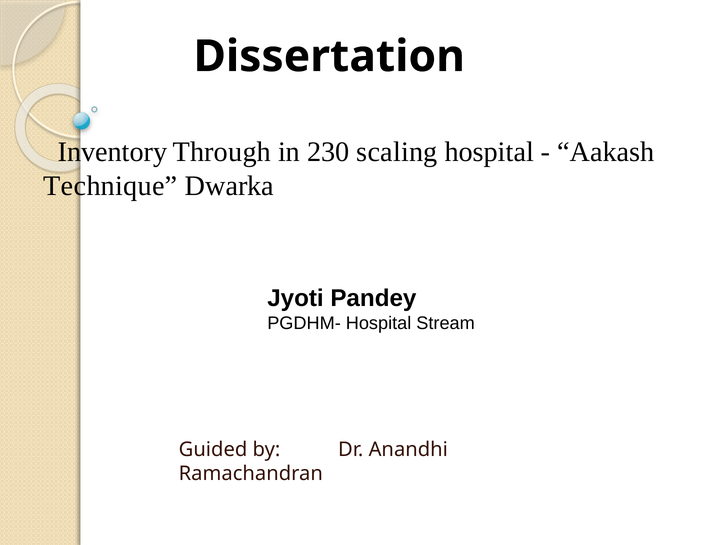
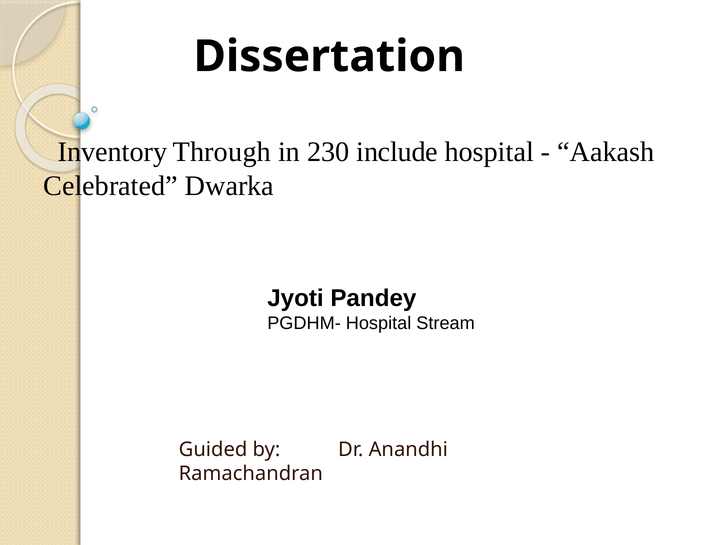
scaling: scaling -> include (397, 152)
Technique: Technique -> Celebrated (111, 186)
